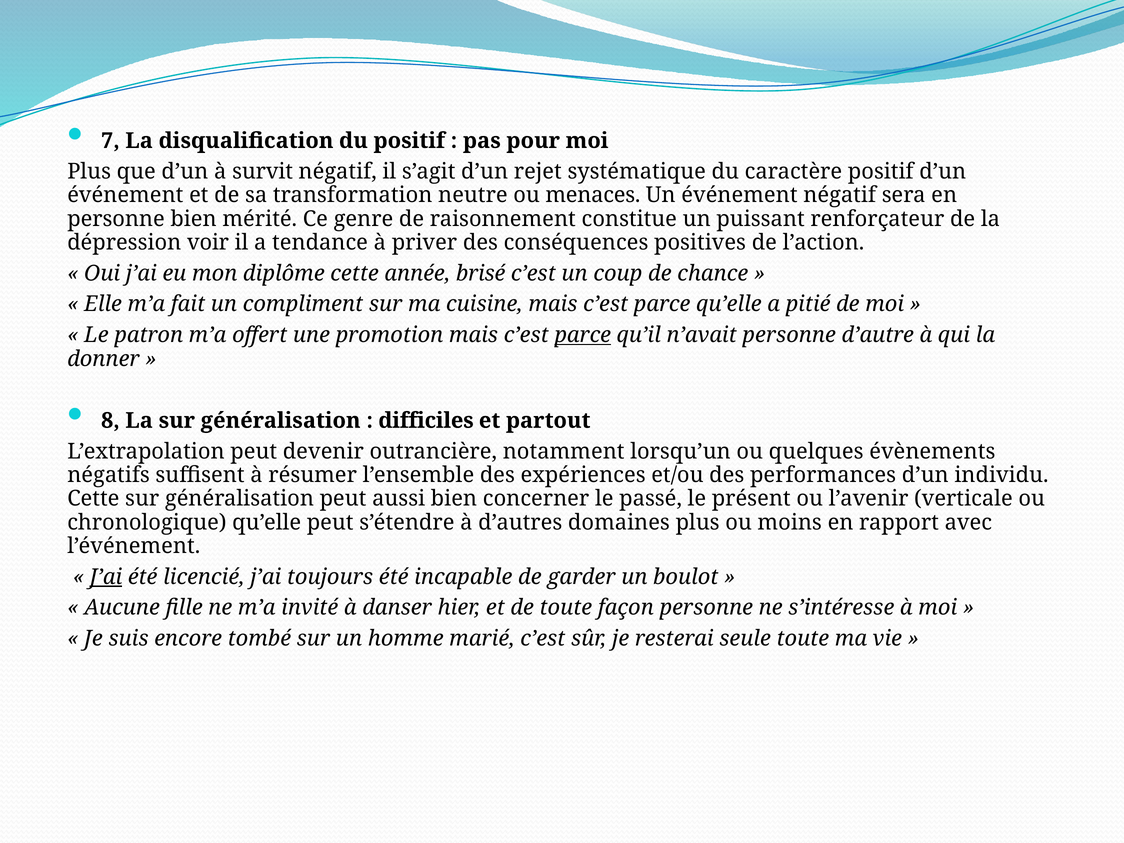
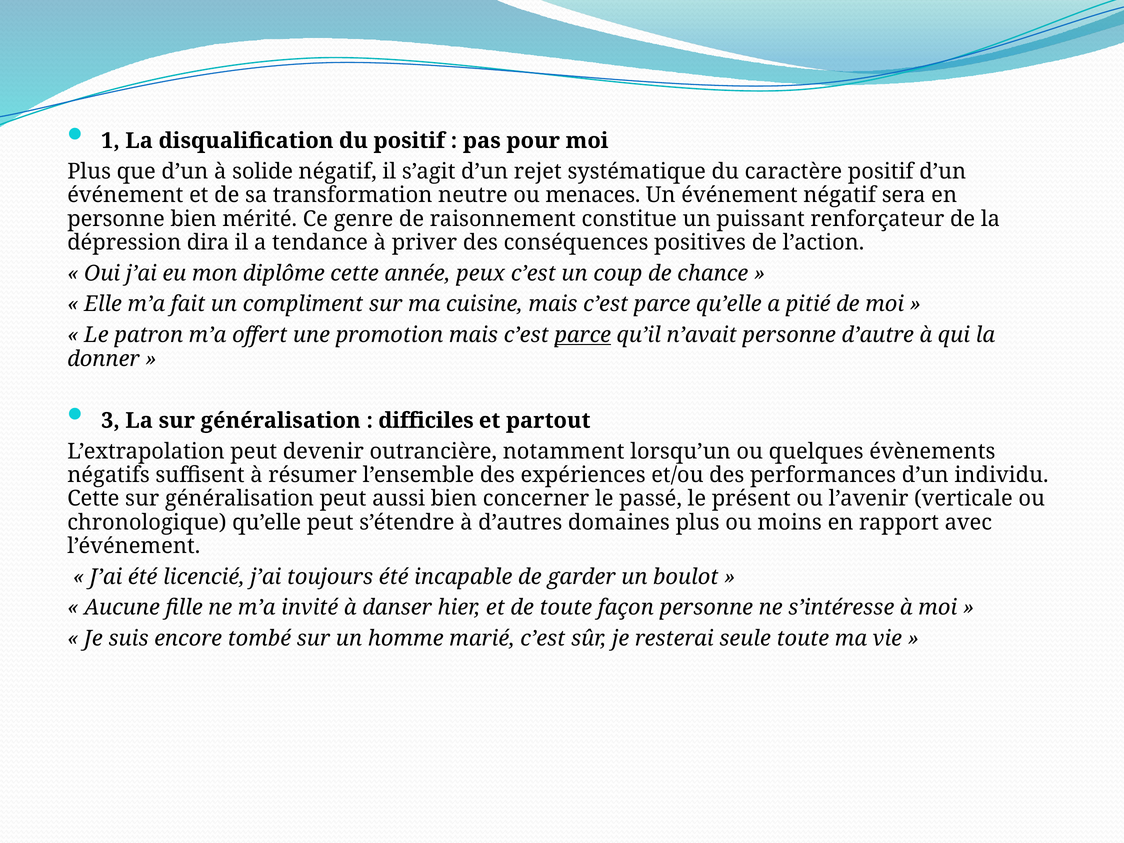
7: 7 -> 1 (110, 141)
survit: survit -> solide (263, 172)
voir: voir -> dira (208, 242)
brisé: brisé -> peux (481, 273)
8: 8 -> 3 (110, 421)
J’ai underline: present -> none (106, 577)
